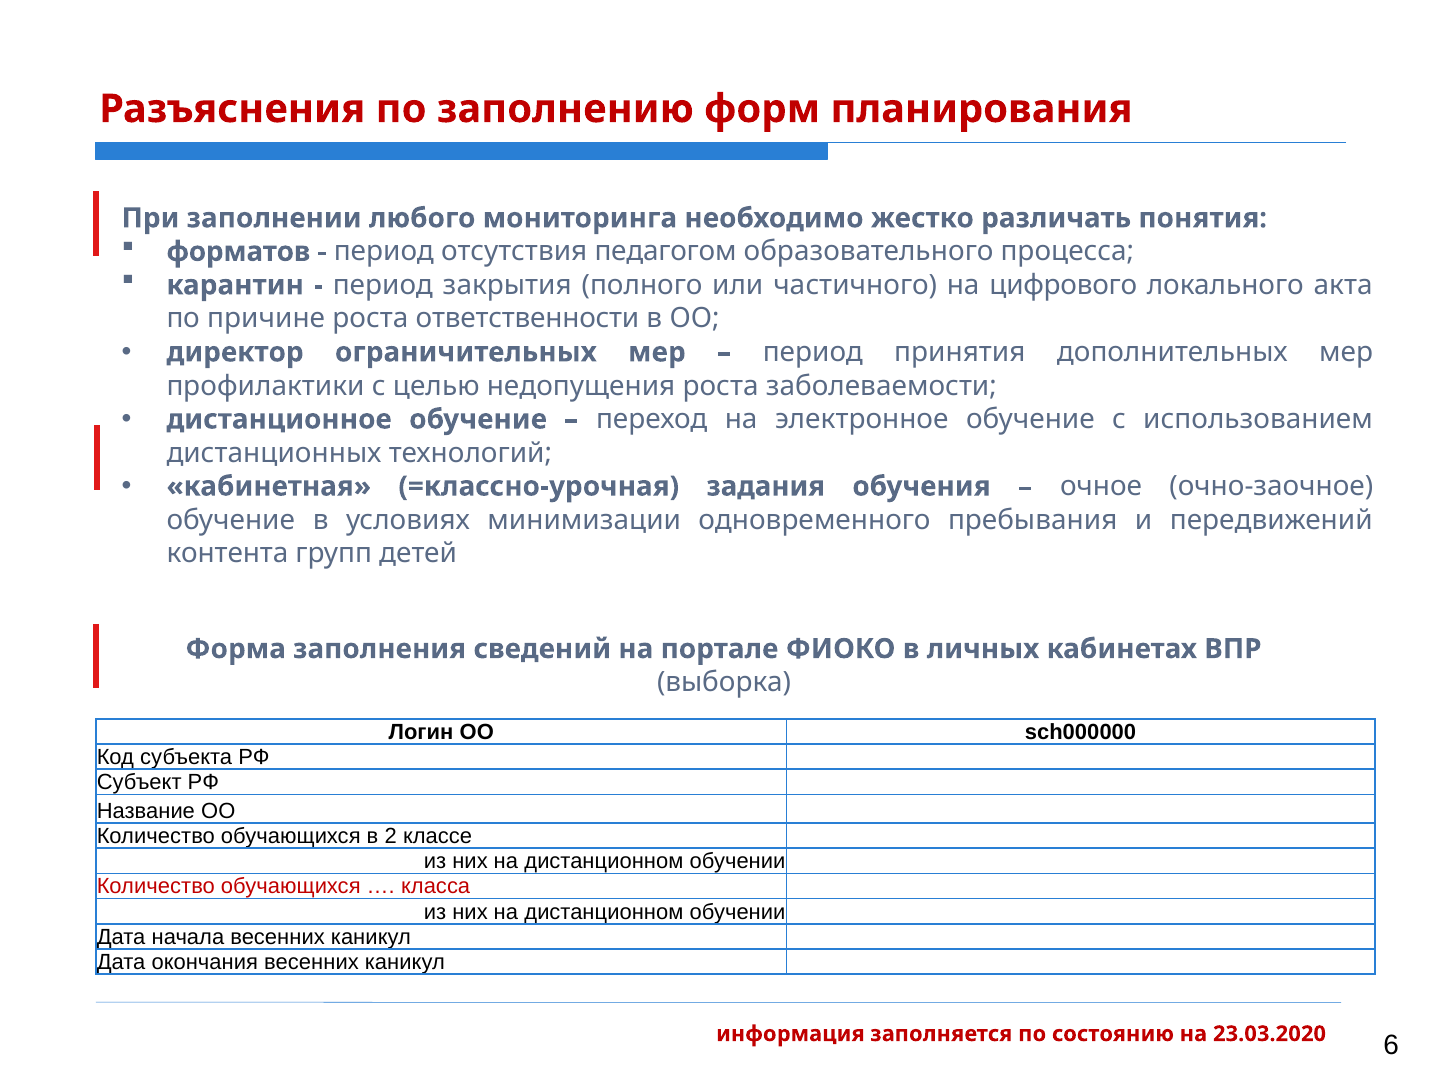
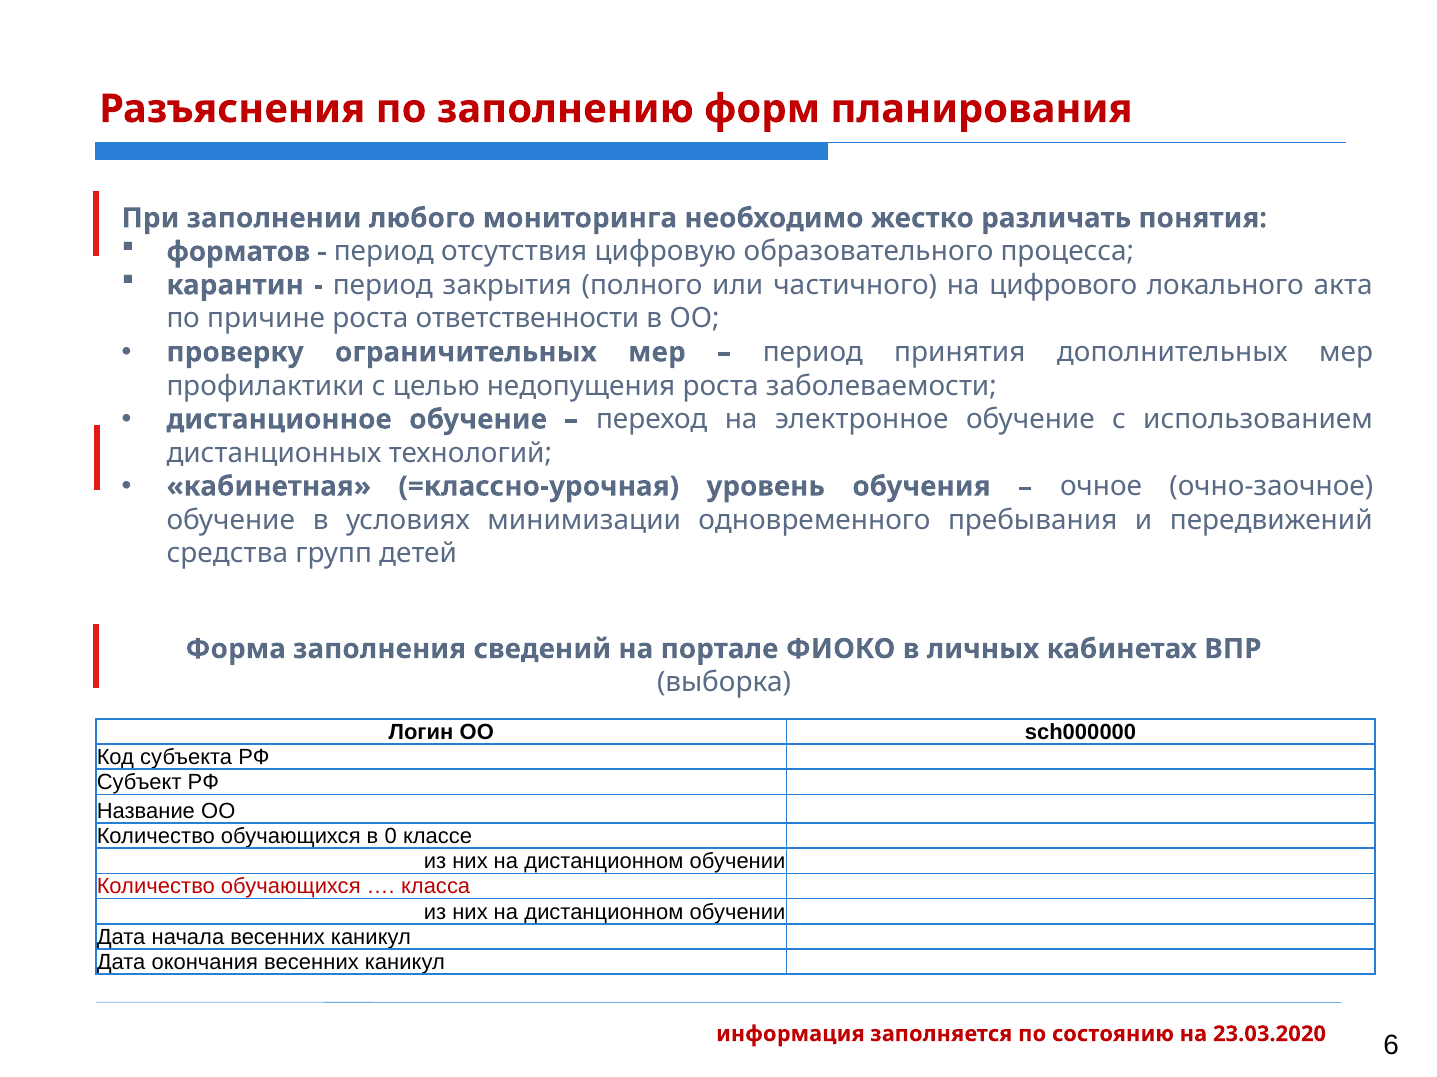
педагогом: педагогом -> цифровую (665, 252)
директор: директор -> проверку (235, 353)
задания: задания -> уровень (766, 487)
контента: контента -> средства (227, 554)
2: 2 -> 0 (391, 837)
